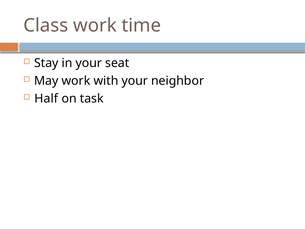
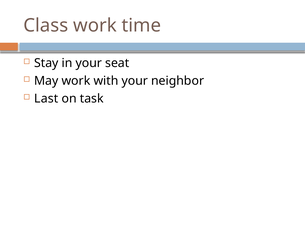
Half: Half -> Last (46, 99)
